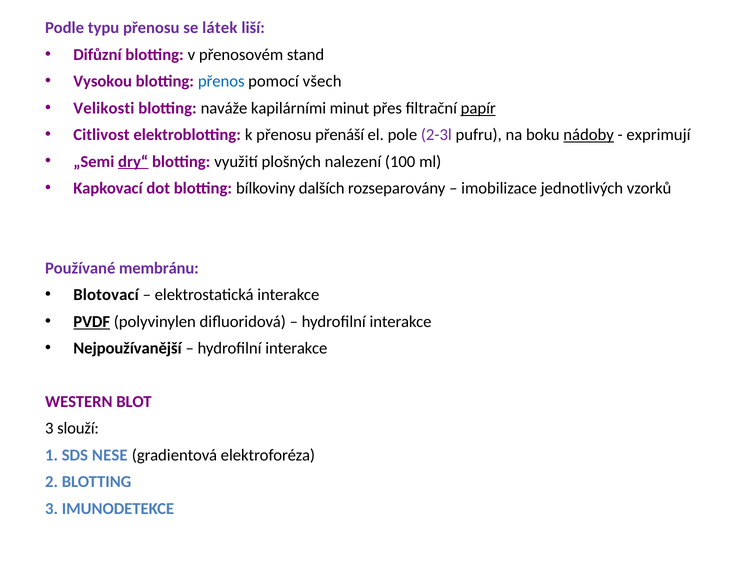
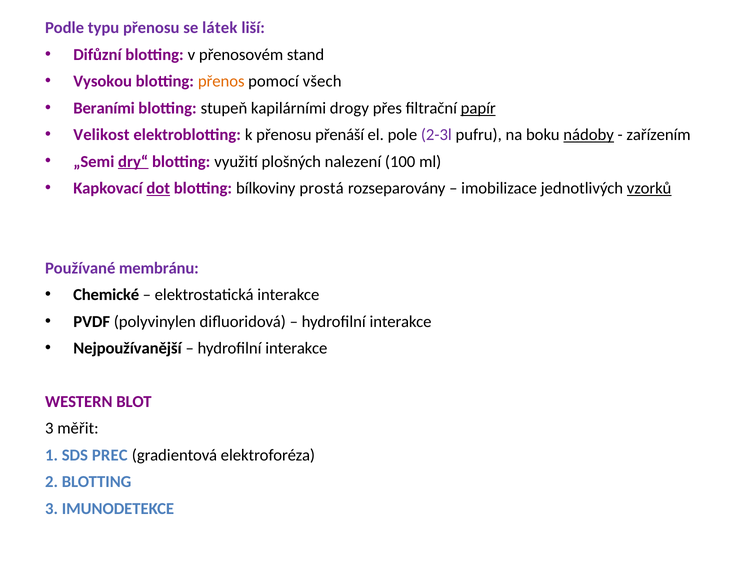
přenos colour: blue -> orange (221, 81)
Velikosti: Velikosti -> Beraními (104, 108)
naváže: naváže -> stupeň (224, 108)
minut: minut -> drogy (349, 108)
Citlivost: Citlivost -> Velikost (101, 135)
exprimují: exprimují -> zařízením (659, 135)
dot underline: none -> present (158, 188)
dalších: dalších -> prostá (322, 188)
vzorků underline: none -> present (649, 188)
Blotovací: Blotovací -> Chemické (106, 295)
PVDF underline: present -> none (92, 322)
slouží: slouží -> měřit (78, 428)
NESE: NESE -> PREC (110, 455)
